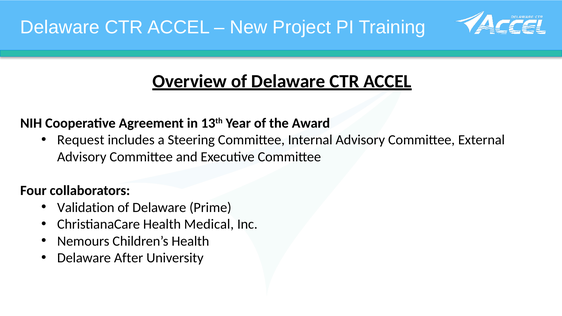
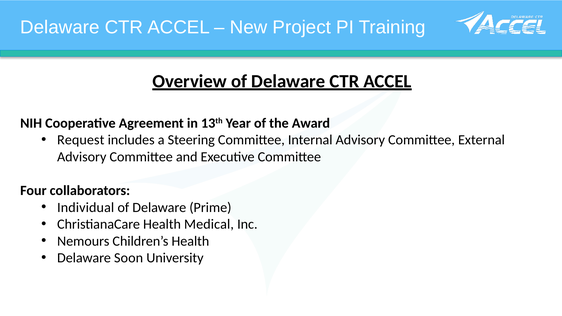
Validation: Validation -> Individual (86, 207)
After: After -> Soon (129, 258)
